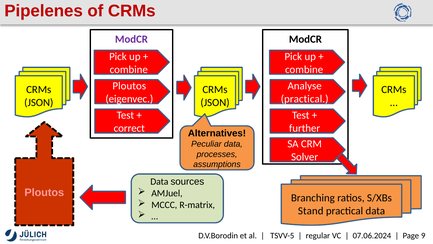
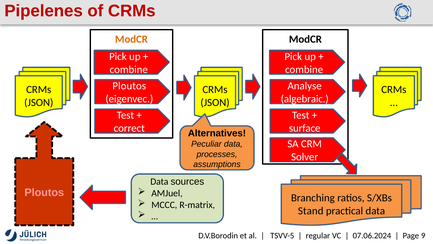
ModCR colour: purple -> orange (131, 39)
practical: practical -> algebraic (305, 99)
further: further -> surface (305, 128)
